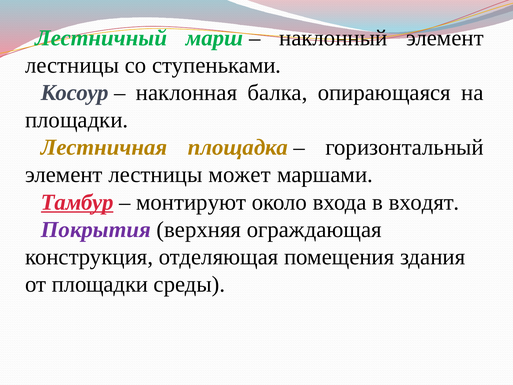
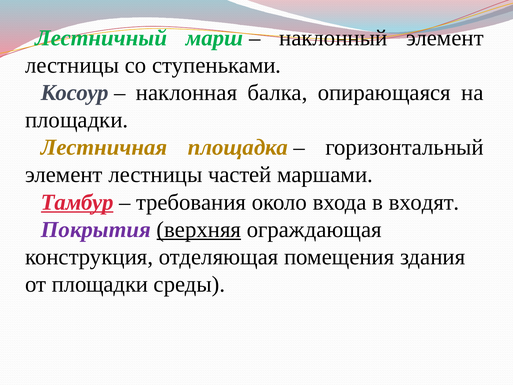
может: может -> частей (240, 175)
монтируют: монтируют -> требования (191, 202)
верхняя underline: none -> present (199, 229)
